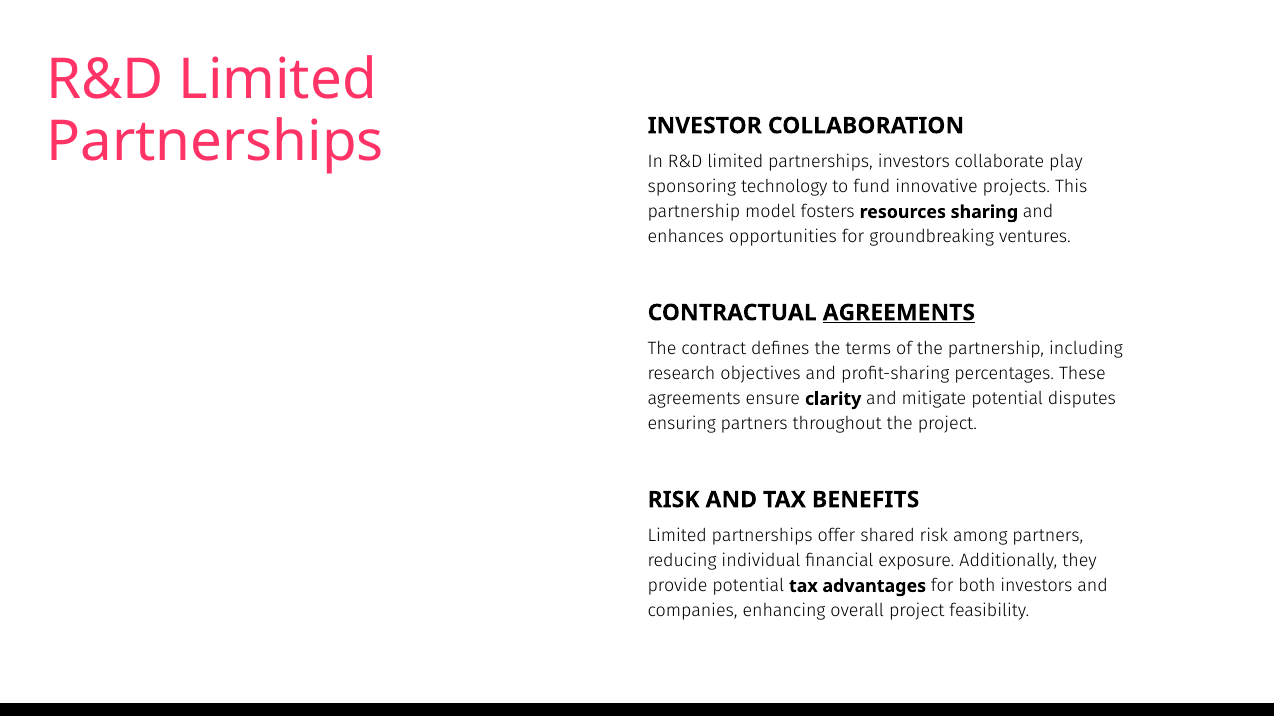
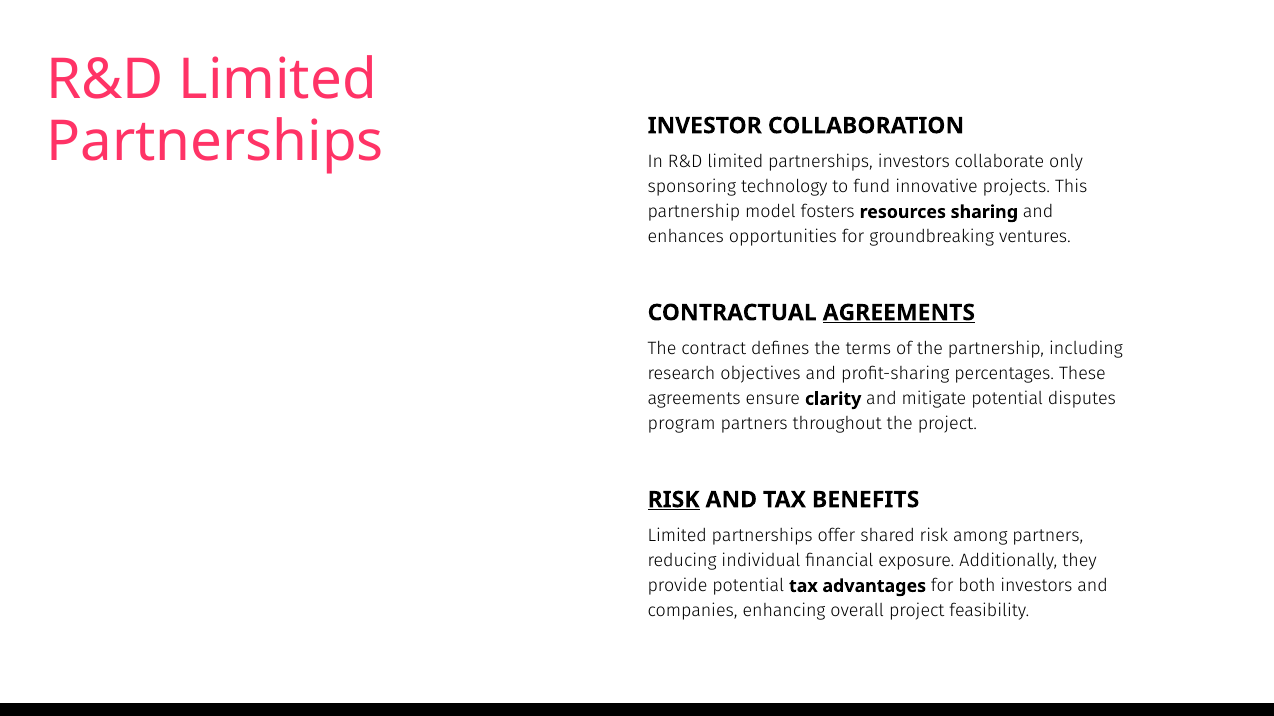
play: play -> only (1066, 162)
ensuring: ensuring -> program (682, 424)
RISK underline: none -> present (674, 500)
